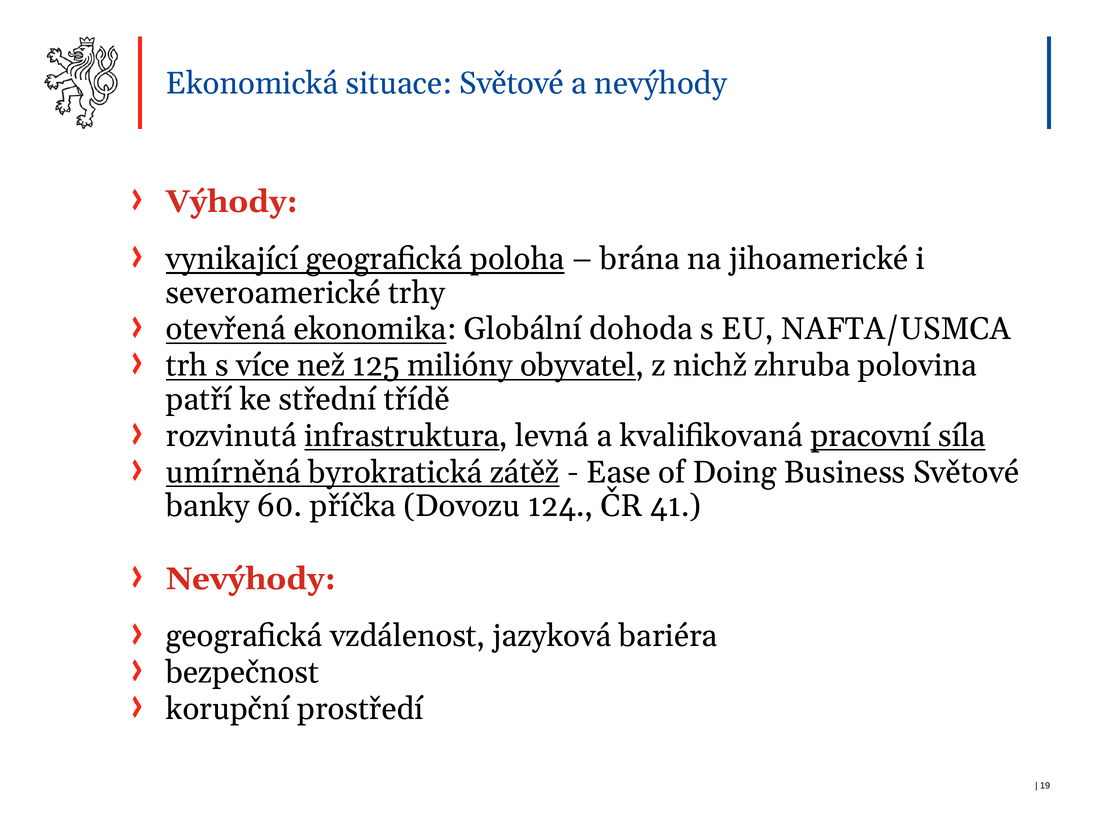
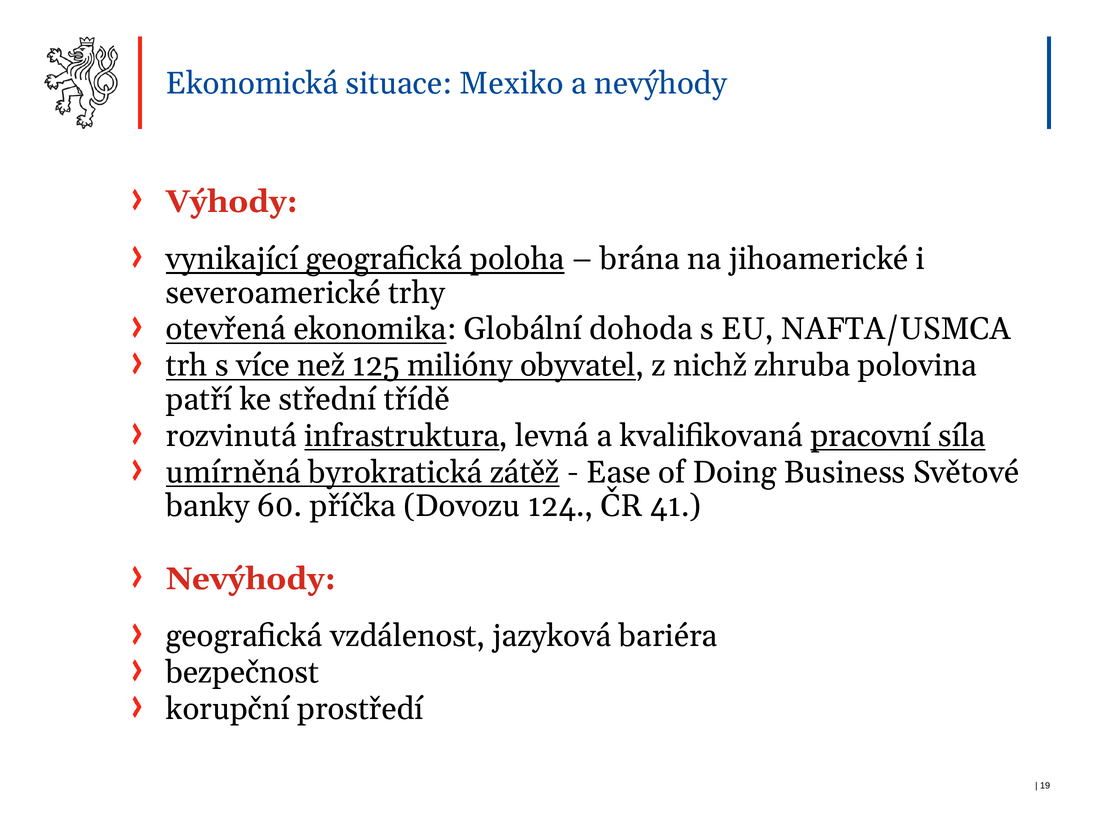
situace Světové: Světové -> Mexiko (511, 83)
